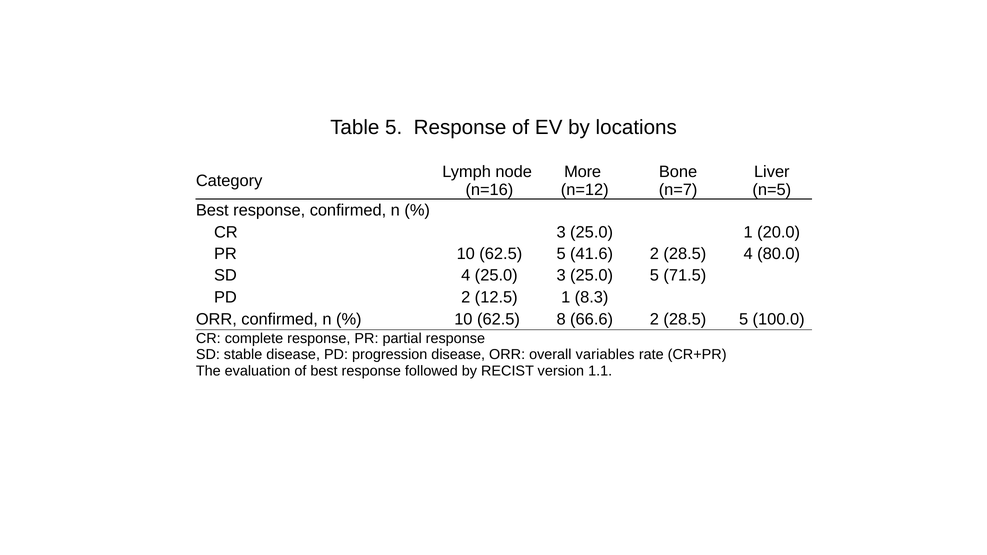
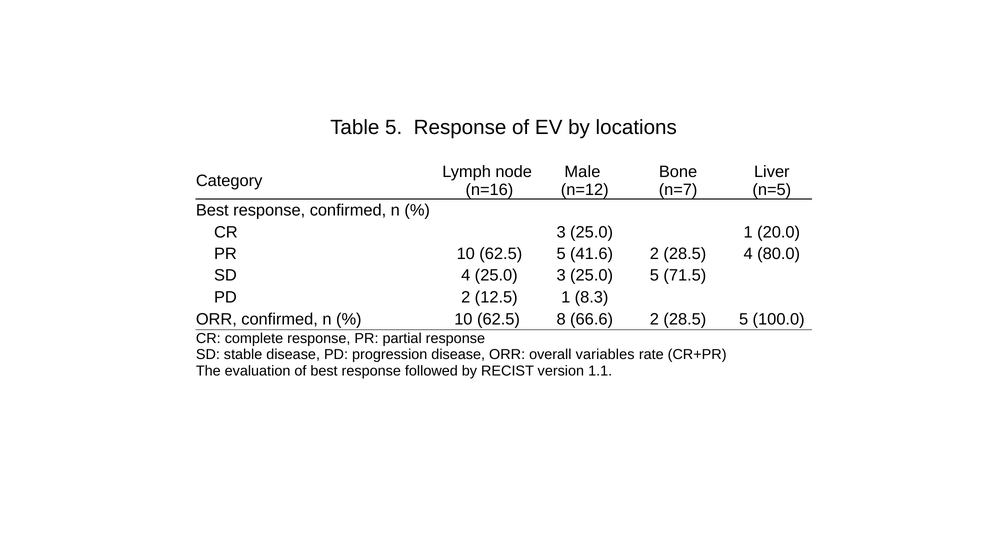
More: More -> Male (582, 172)
